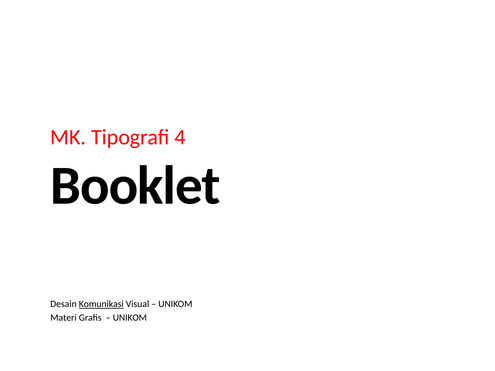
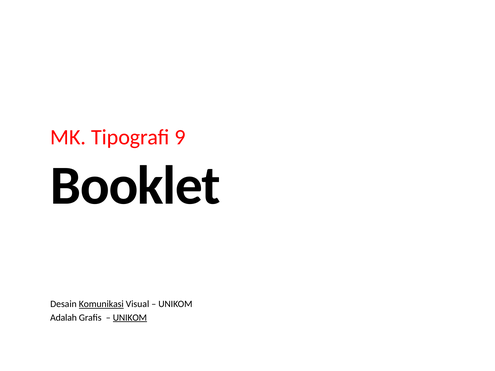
4: 4 -> 9 (180, 137)
Materi: Materi -> Adalah (64, 318)
UNIKOM underline: none -> present (130, 318)
